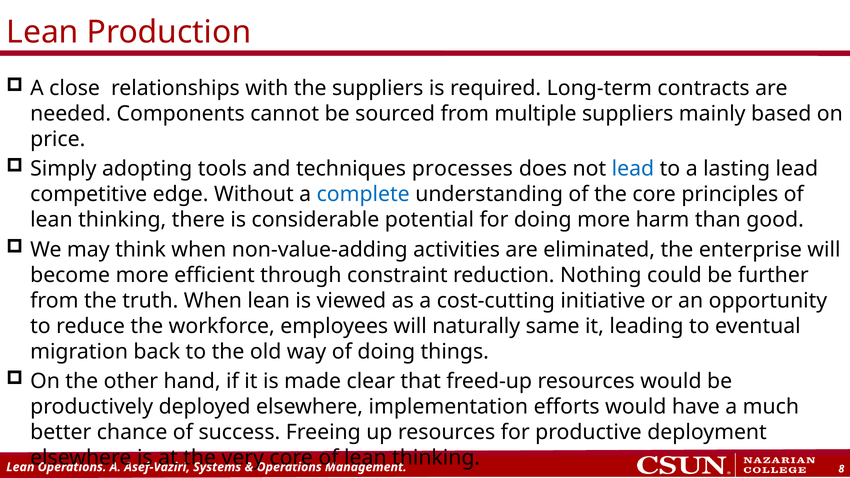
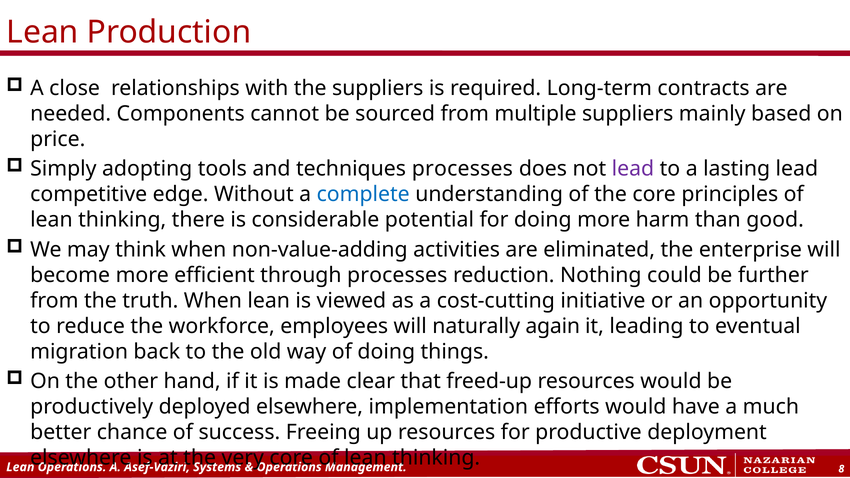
lead colour: blue -> purple (633, 169)
through constraint: constraint -> processes (397, 275)
same: same -> again (553, 326)
